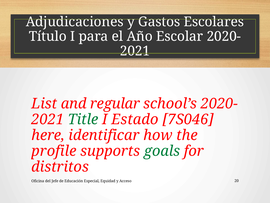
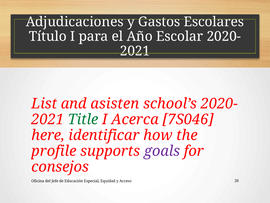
regular: regular -> asisten (115, 103)
Estado: Estado -> Acerca (135, 119)
goals colour: green -> purple (162, 151)
distritos: distritos -> consejos (60, 167)
